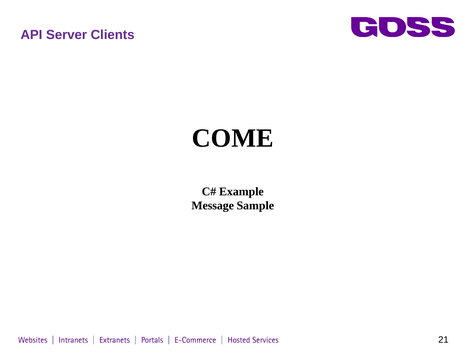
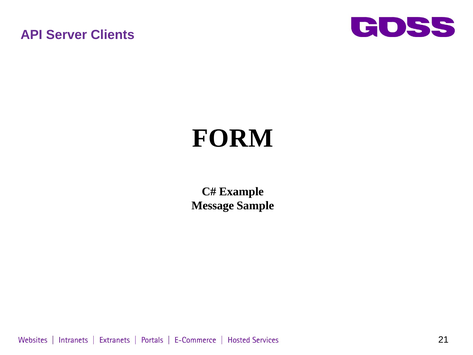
COME: COME -> FORM (233, 138)
